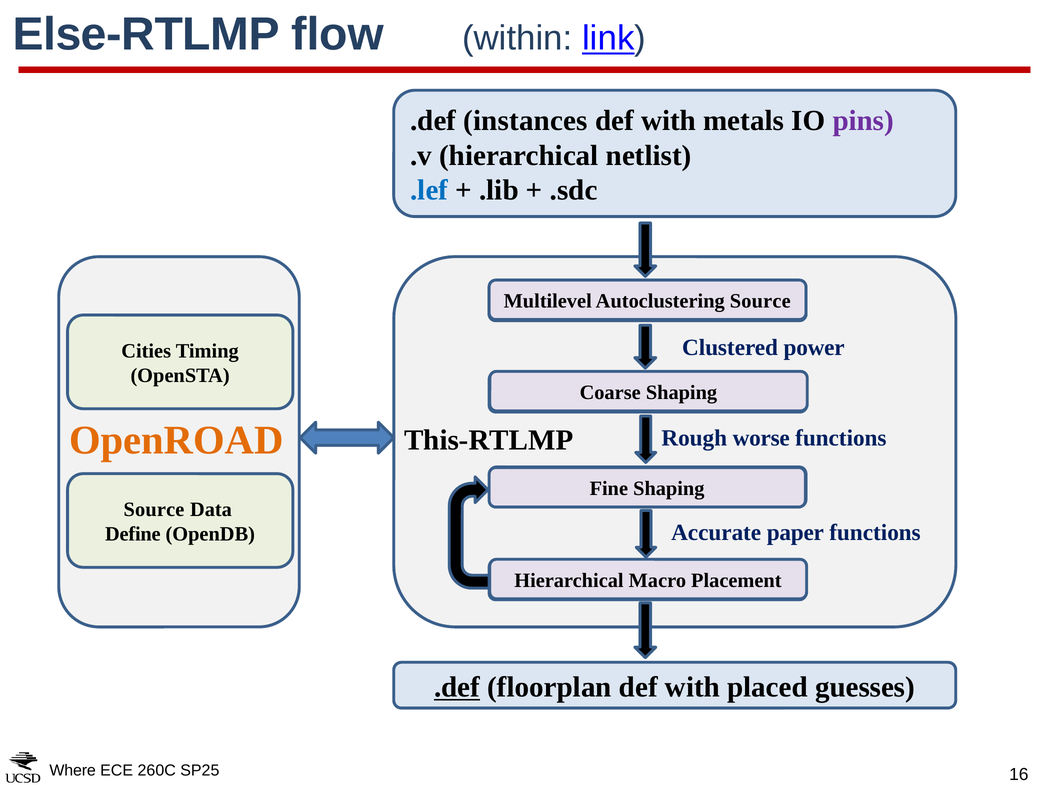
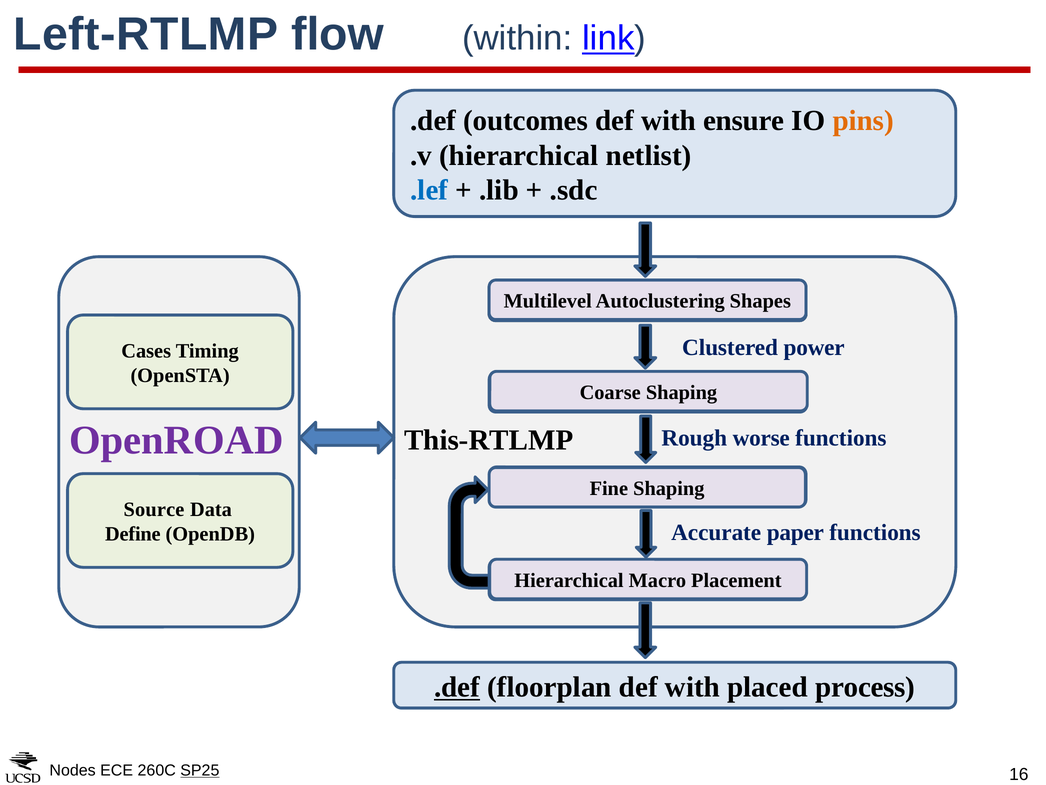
Else-RTLMP: Else-RTLMP -> Left-RTLMP (146, 34)
instances: instances -> outcomes (526, 120)
metals: metals -> ensure (744, 120)
pins colour: purple -> orange (863, 120)
Source: Source -> Shapes (760, 301)
Cities: Cities -> Cases (146, 351)
OpenROAD colour: orange -> purple (176, 440)
guesses: guesses -> process (865, 687)
Where: Where -> Nodes (73, 770)
SP25 underline: none -> present (200, 770)
